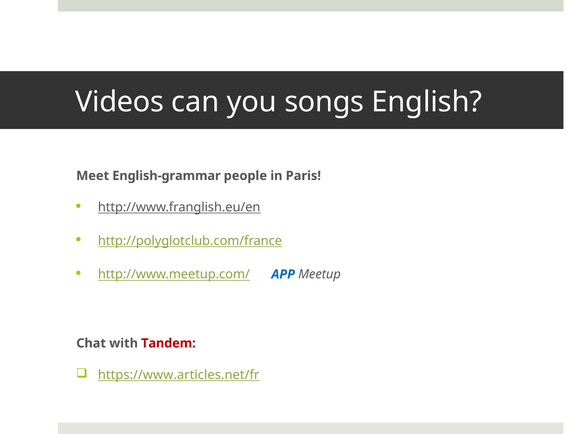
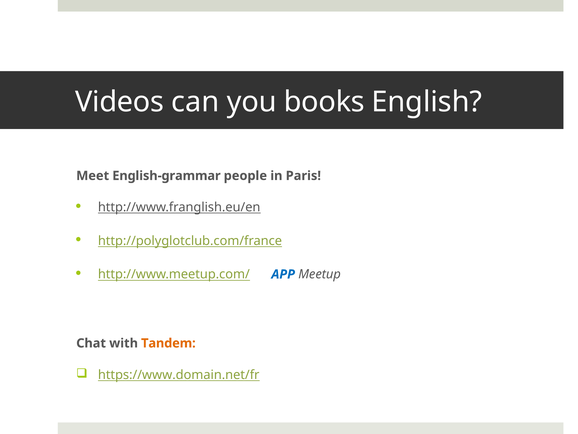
songs: songs -> books (324, 102)
Tandem colour: red -> orange (168, 343)
https://www.articles.net/fr: https://www.articles.net/fr -> https://www.domain.net/fr (179, 374)
